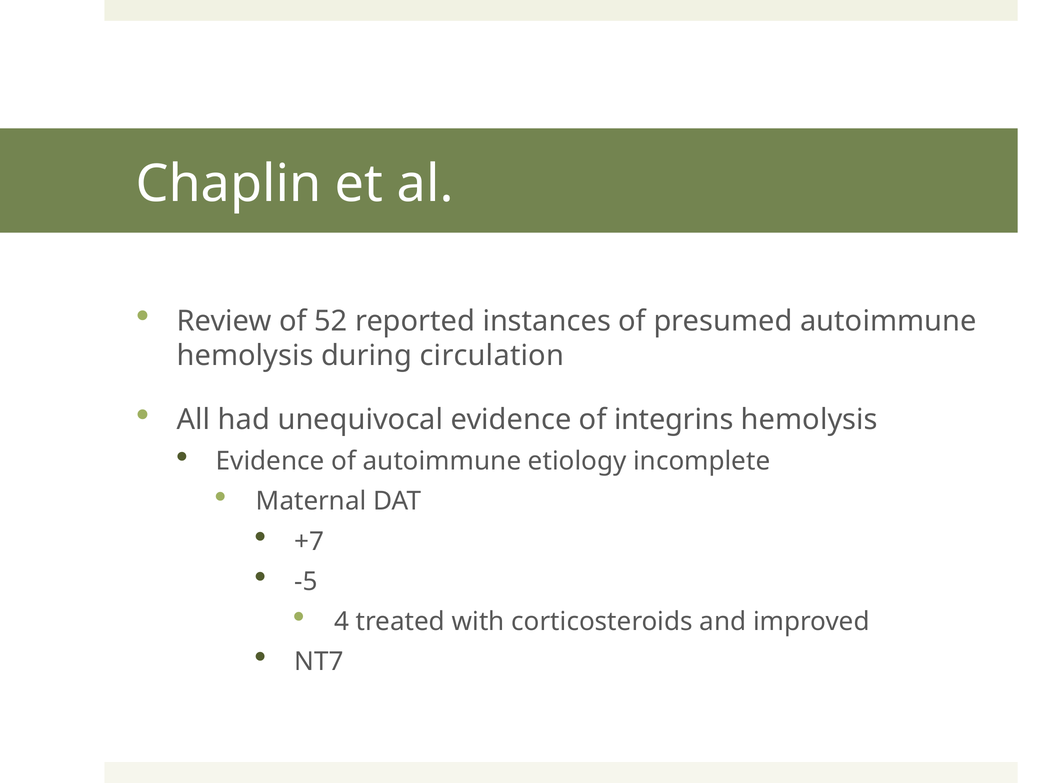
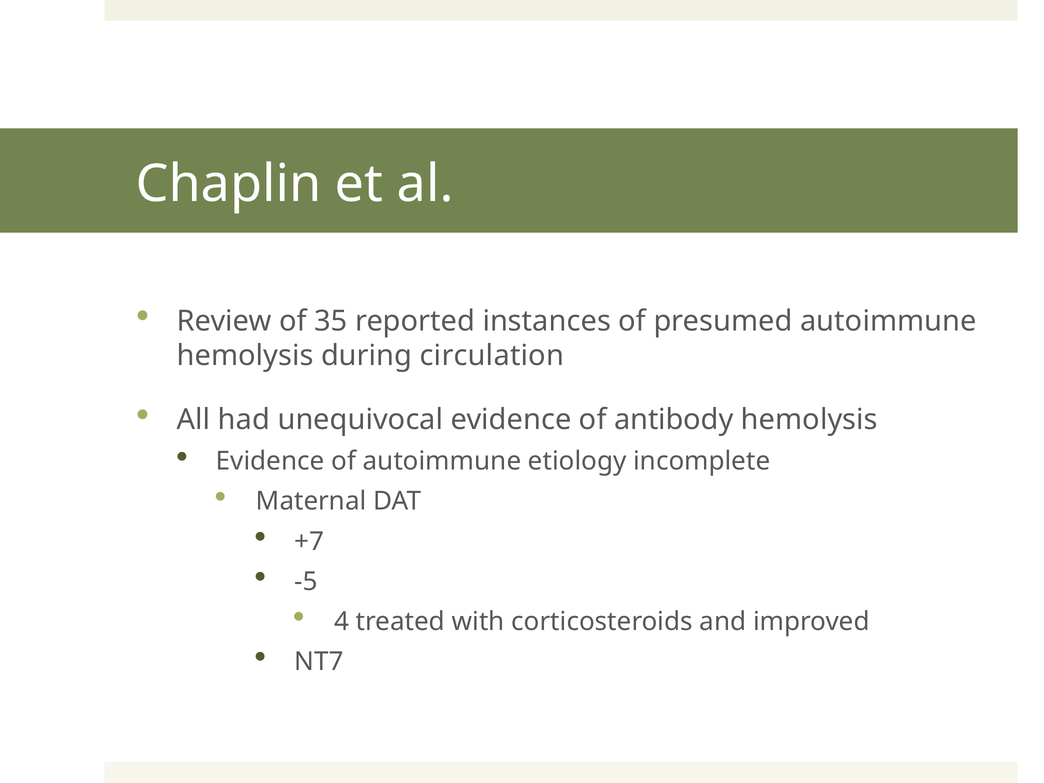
52: 52 -> 35 (331, 321)
integrins: integrins -> antibody (674, 420)
